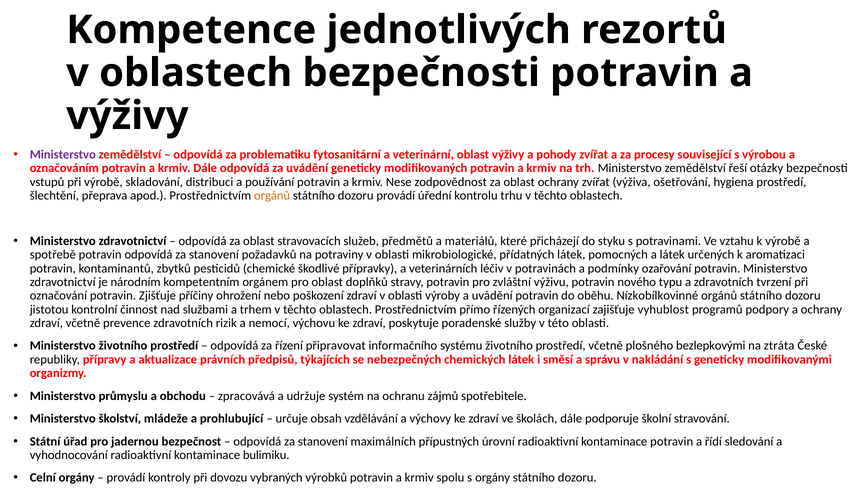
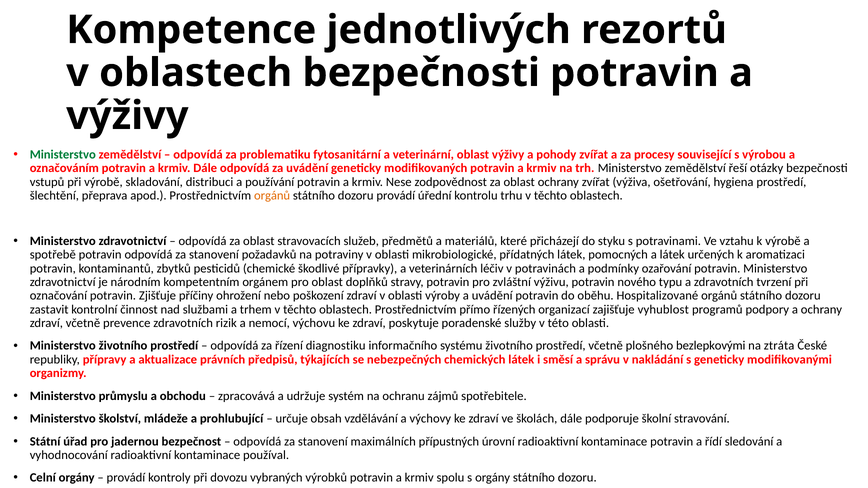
Ministerstvo colour: purple -> green (63, 155)
Nízkobílkovinné: Nízkobílkovinné -> Hospitalizované (657, 296)
jistotou: jistotou -> zastavit (49, 310)
připravovat: připravovat -> diagnostiku (336, 346)
bulimiku: bulimiku -> používal (266, 455)
